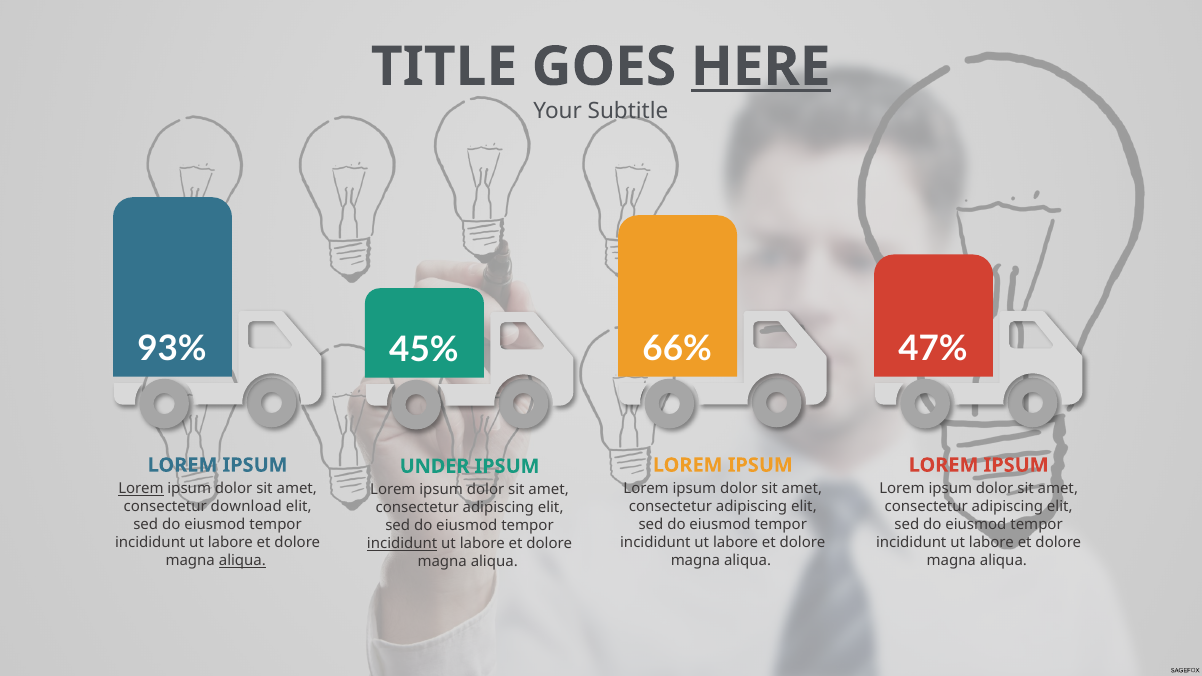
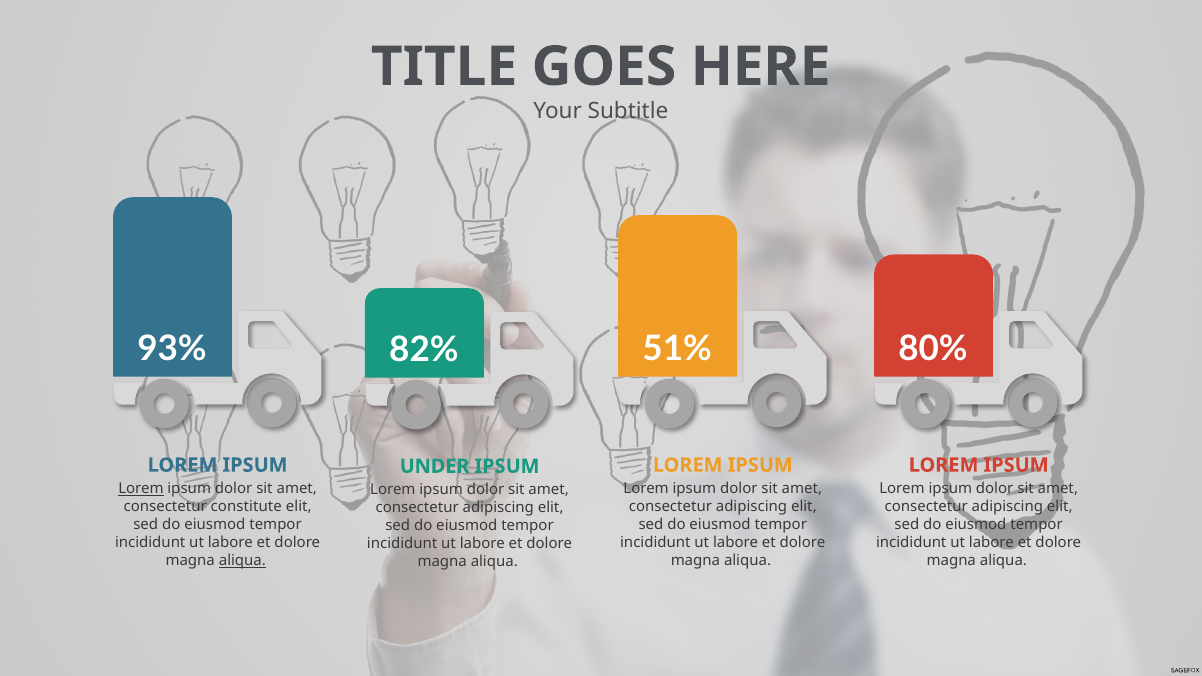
HERE underline: present -> none (761, 67)
66%: 66% -> 51% (677, 349)
47%: 47% -> 80% (933, 349)
45%: 45% -> 82% (424, 350)
download: download -> constitute (246, 507)
incididunt underline: present -> none (402, 544)
